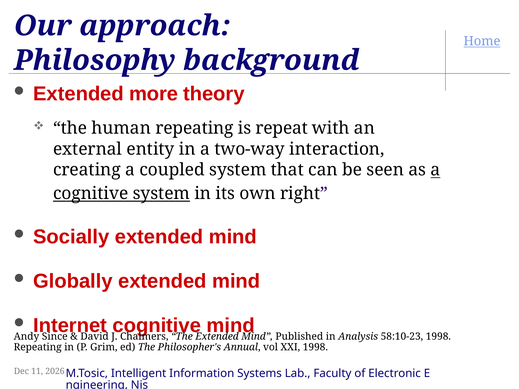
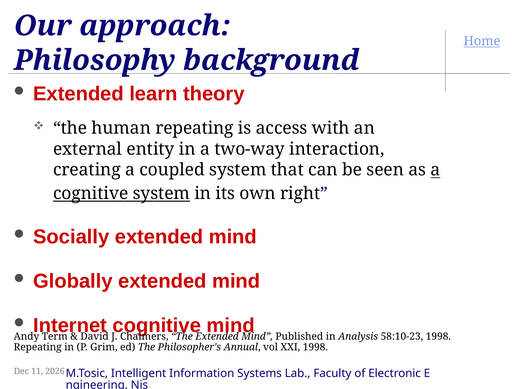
more: more -> learn (153, 94)
repeat: repeat -> access (282, 128)
Since: Since -> Term (55, 337)
